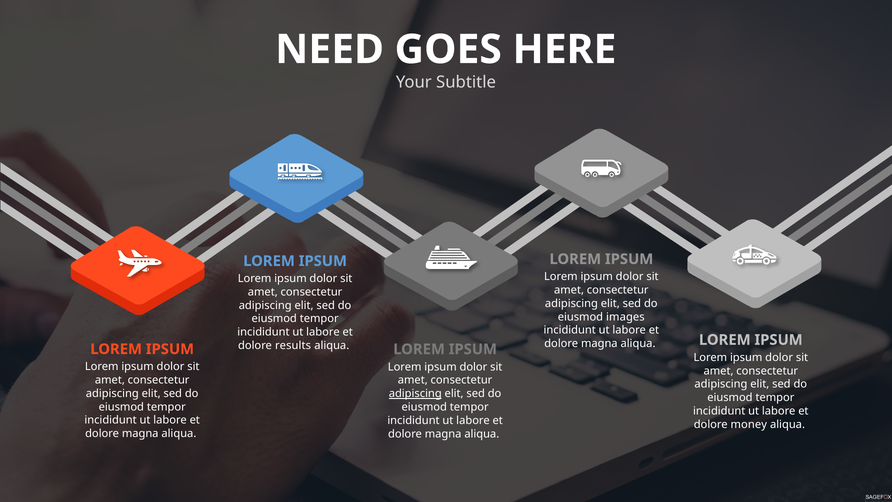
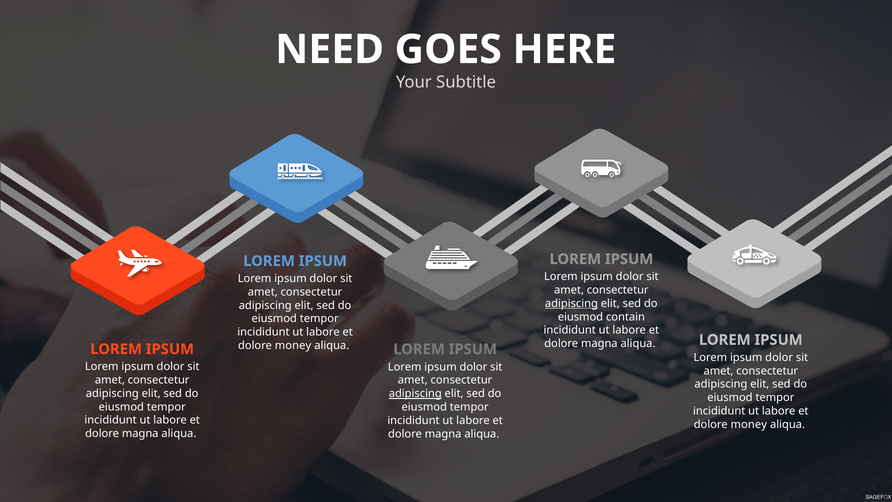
adipiscing underline: none -> present (571, 303)
images: images -> contain (625, 317)
results: results -> money (293, 345)
